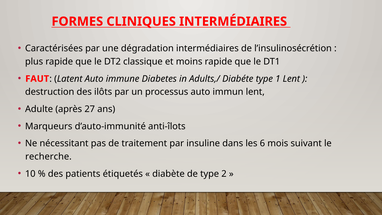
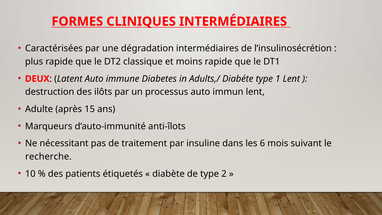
FAUT: FAUT -> DEUX (37, 79)
27: 27 -> 15 (90, 109)
